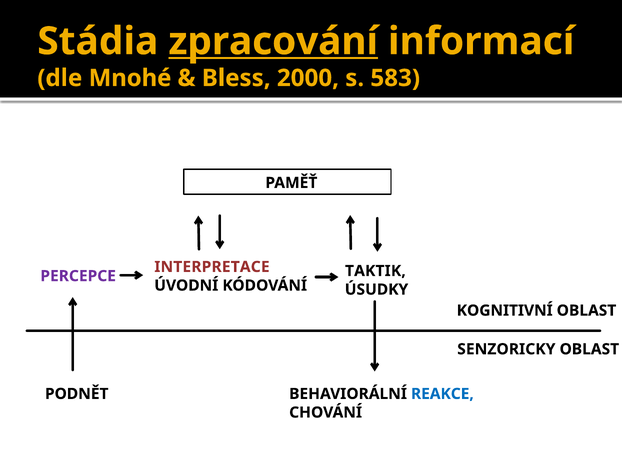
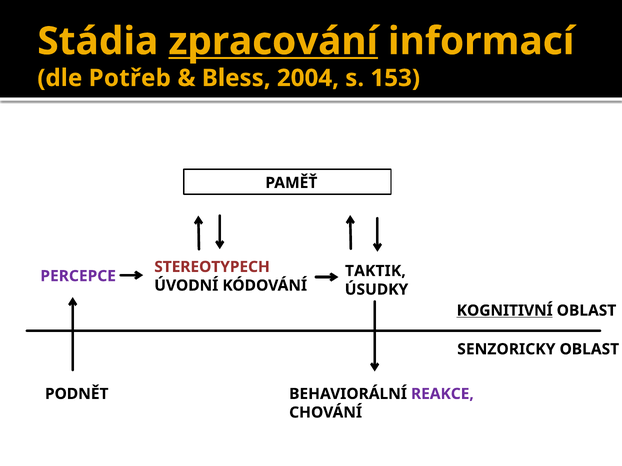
Mnohé: Mnohé -> Potřeb (130, 78)
2000: 2000 -> 2004 (308, 78)
583: 583 -> 153 (395, 78)
INTERPRETACE: INTERPRETACE -> STEREOTYPECH (212, 267)
KOGNITIVNÍ underline: none -> present (505, 311)
REAKCE colour: blue -> purple (442, 394)
